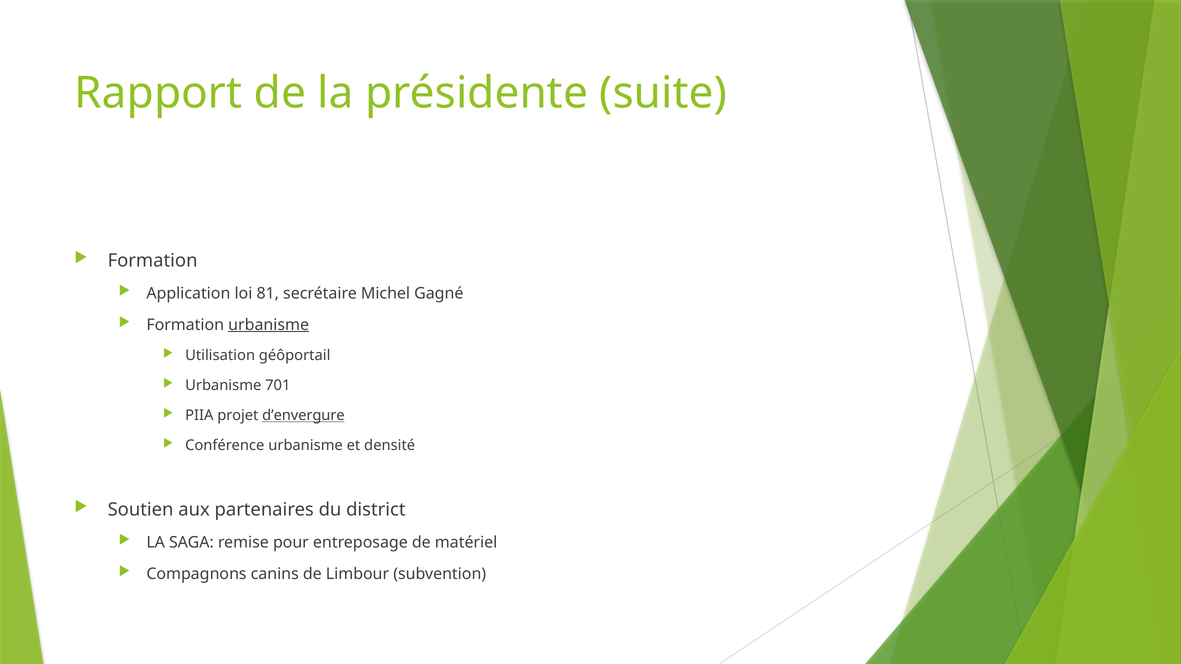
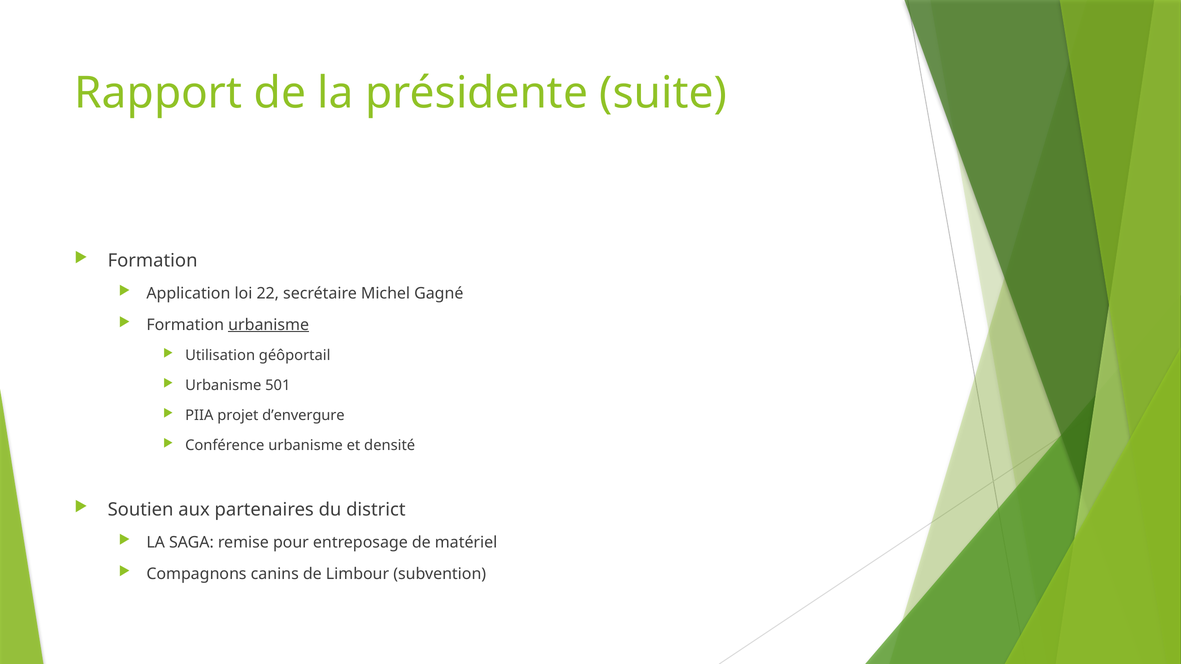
81: 81 -> 22 (268, 293)
701: 701 -> 501 (278, 386)
d’envergure underline: present -> none (303, 416)
